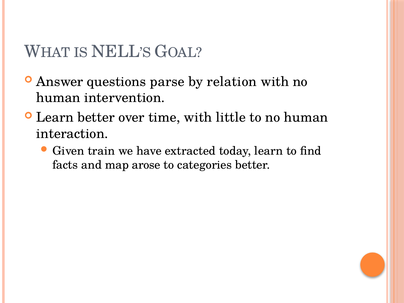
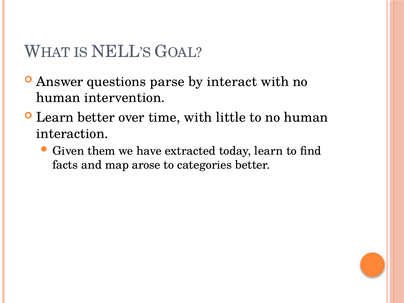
relation: relation -> interact (232, 82)
train: train -> them (102, 151)
